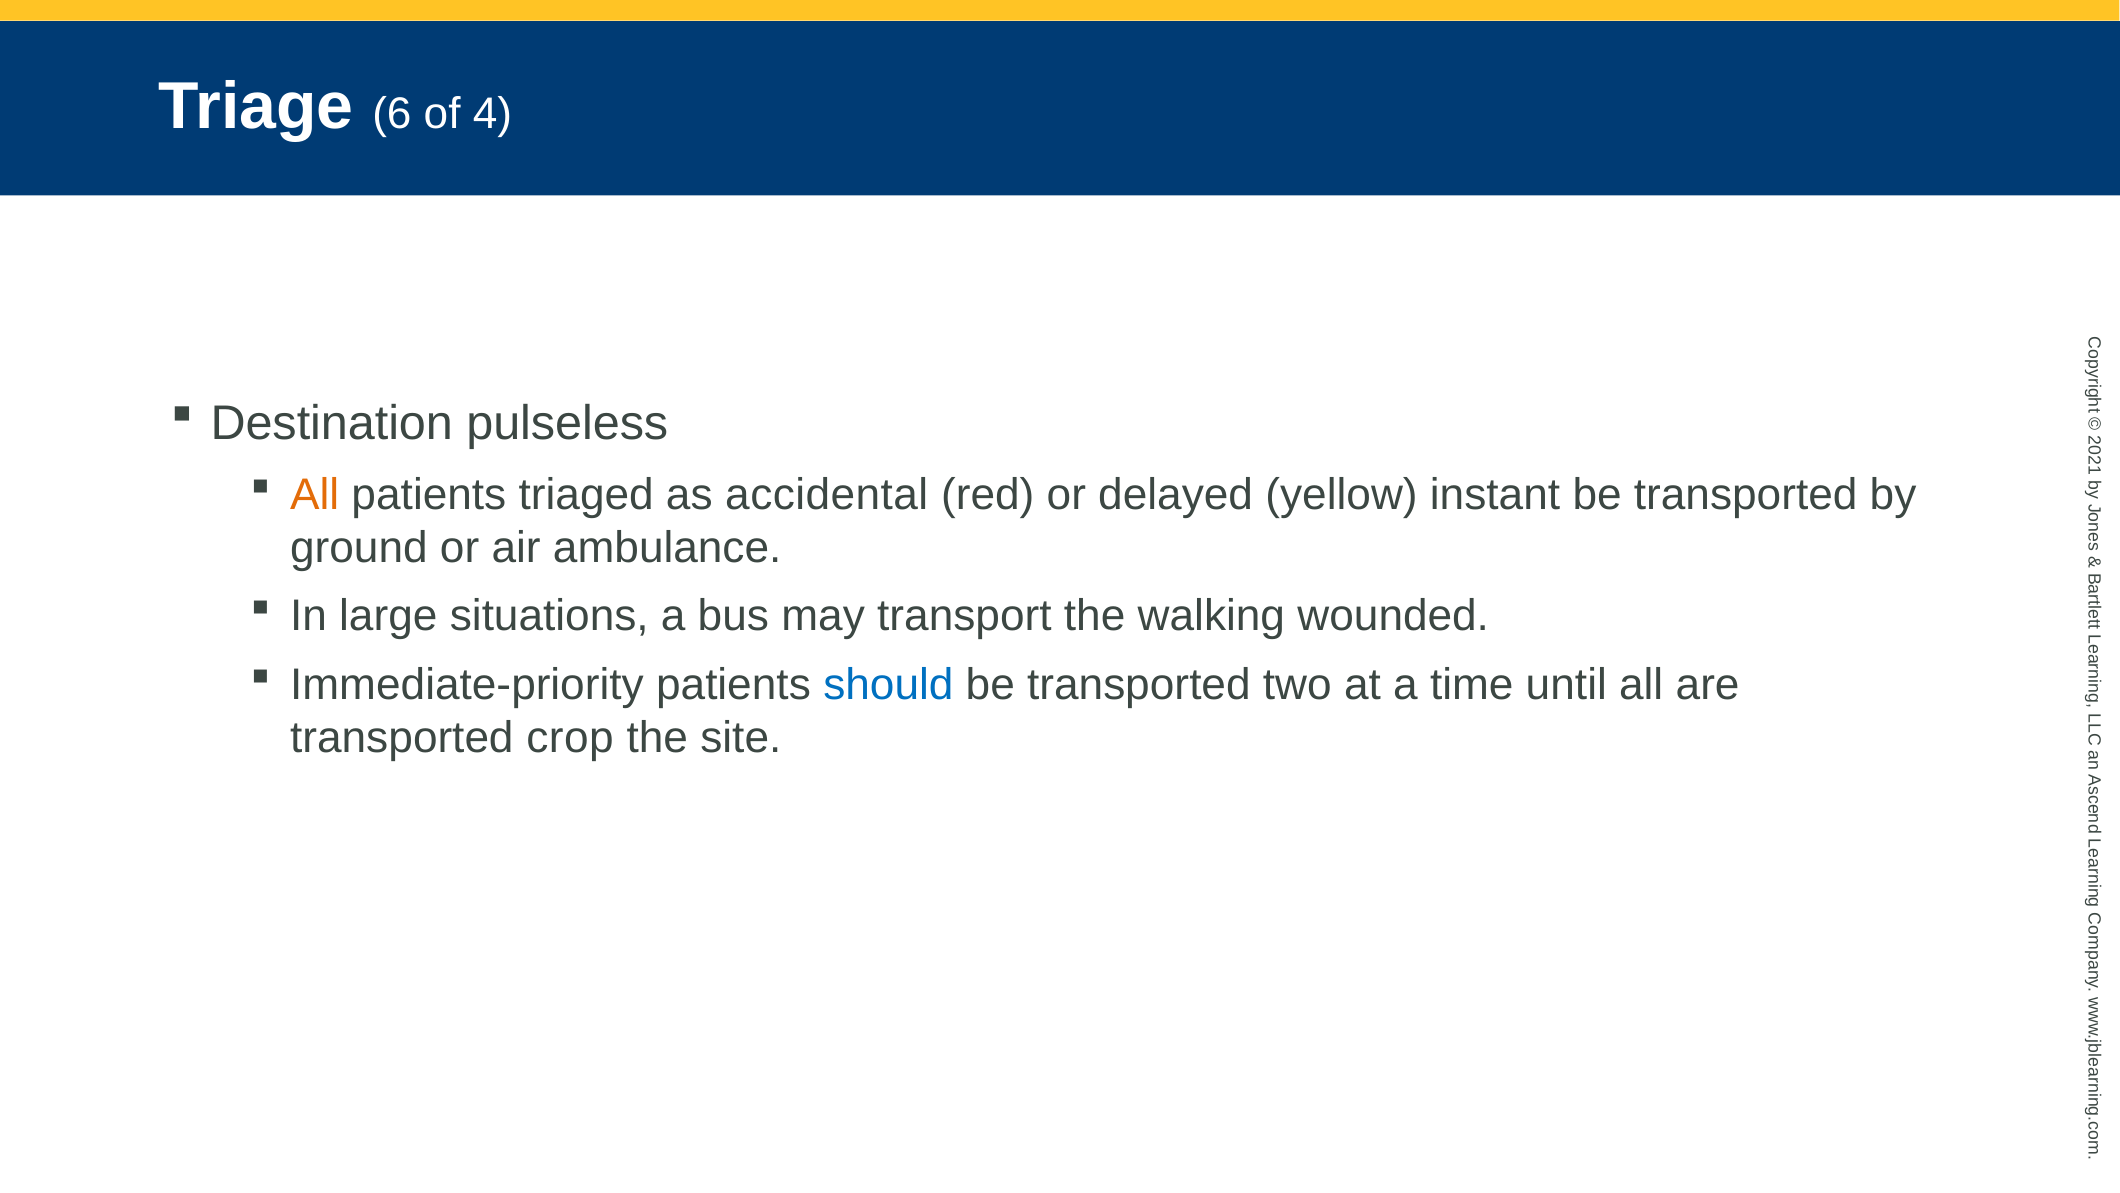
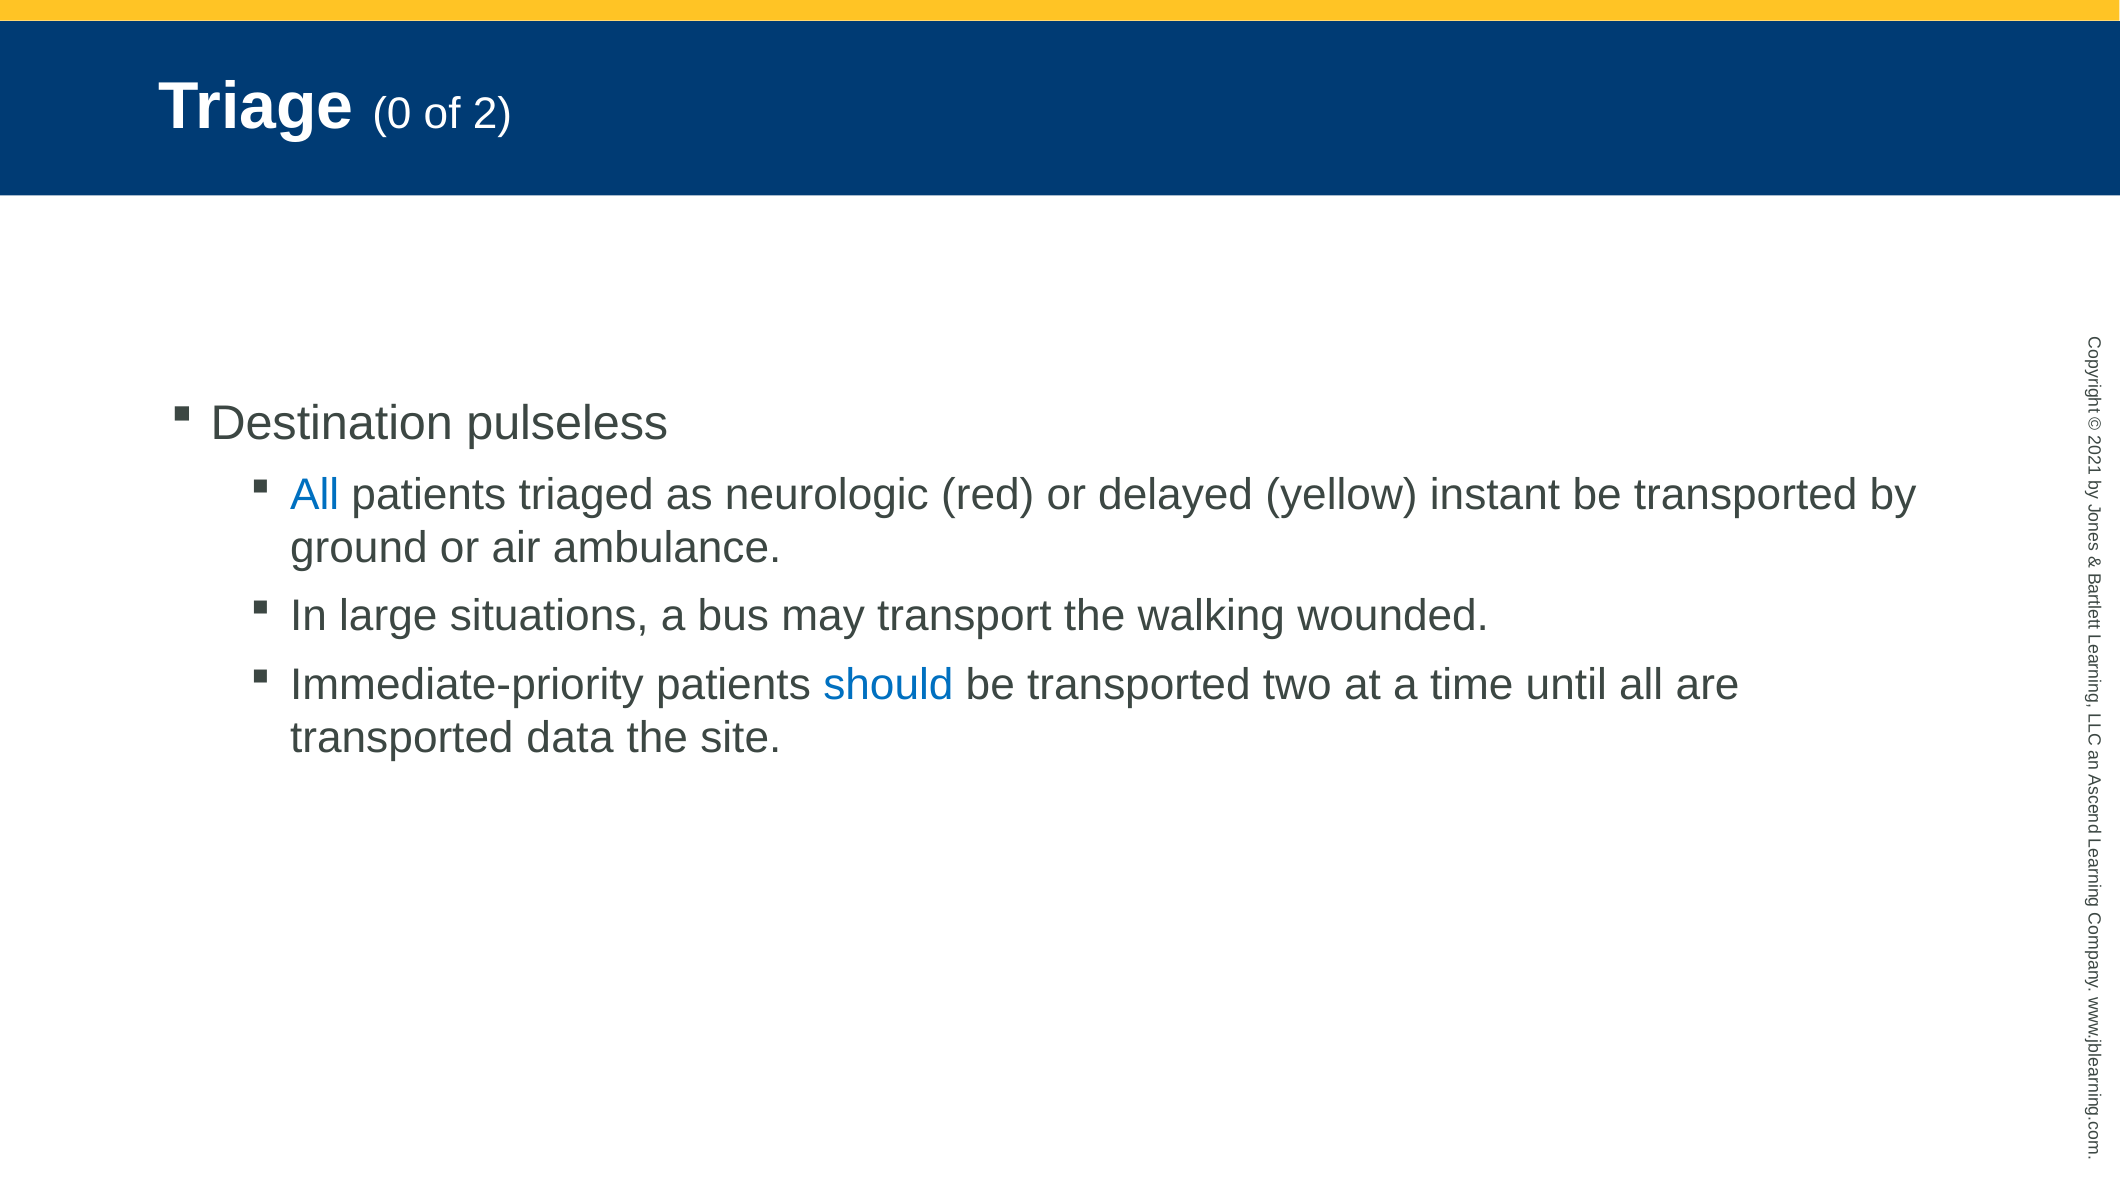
Triage 6: 6 -> 0 (392, 114)
of 4: 4 -> 2 (493, 114)
All colour: orange -> blue (315, 494)
accidental: accidental -> neurologic (827, 494)
crop: crop -> data (570, 737)
